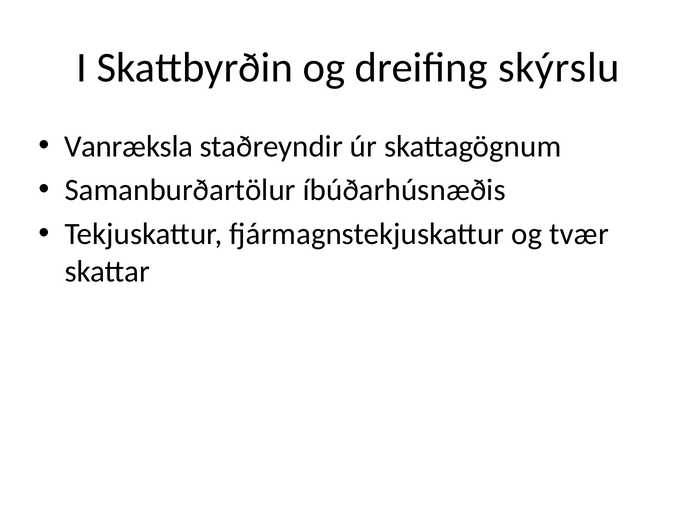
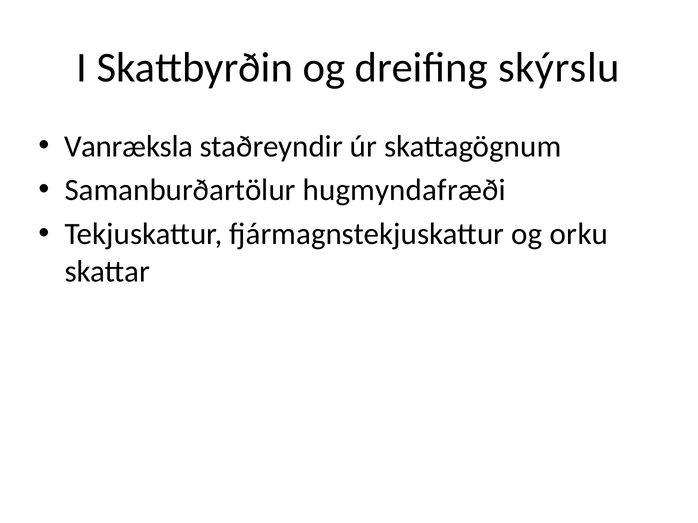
íbúðarhúsnæðis: íbúðarhúsnæðis -> hugmyndafræði (404, 190)
tvær: tvær -> orku (579, 234)
